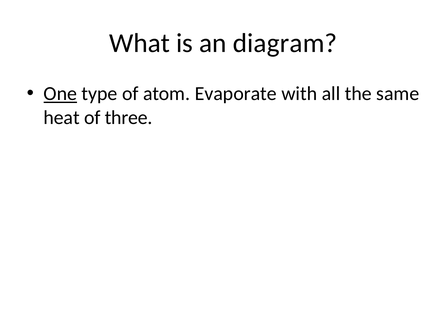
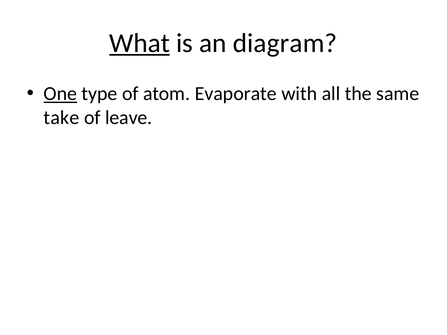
What underline: none -> present (140, 43)
heat: heat -> take (61, 118)
three: three -> leave (129, 118)
